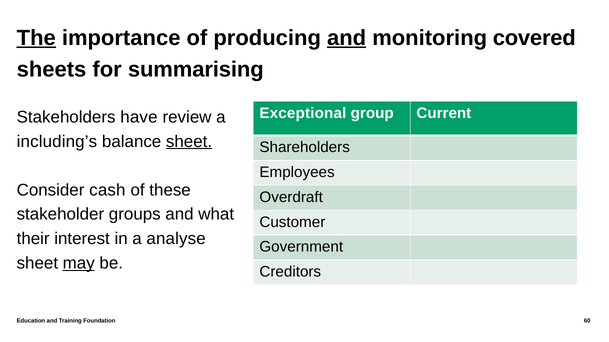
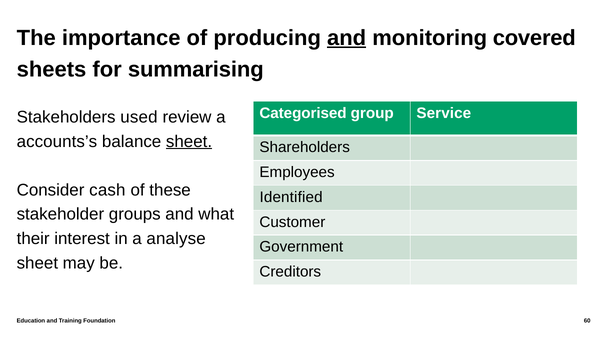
The underline: present -> none (36, 38)
Exceptional: Exceptional -> Categorised (303, 113)
Current: Current -> Service (444, 113)
have: have -> used (139, 117)
including’s: including’s -> accounts’s (57, 142)
Overdraft: Overdraft -> Identified (291, 197)
may underline: present -> none (79, 264)
